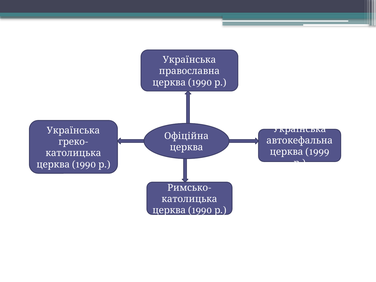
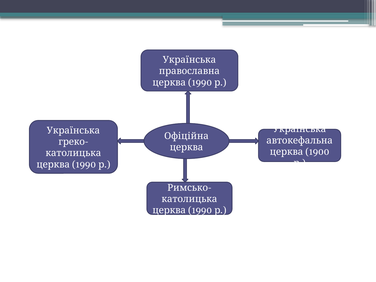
1999: 1999 -> 1900 (317, 152)
